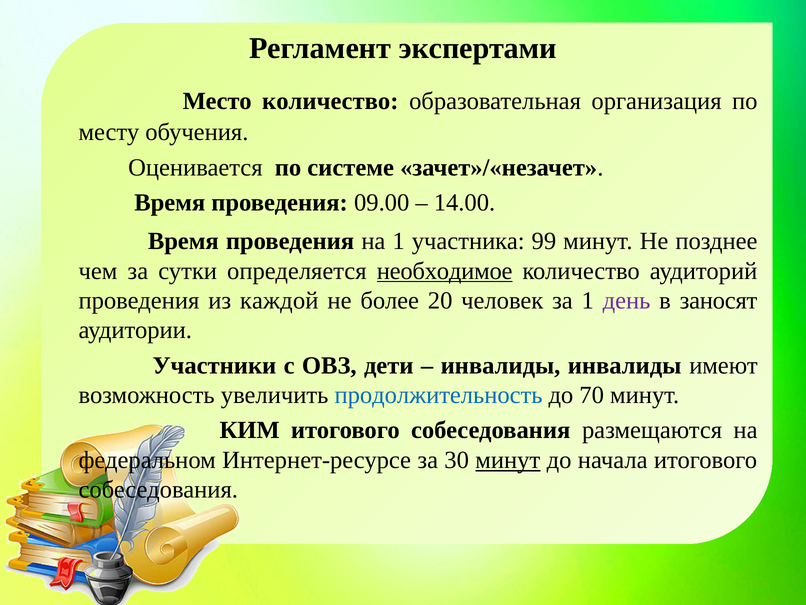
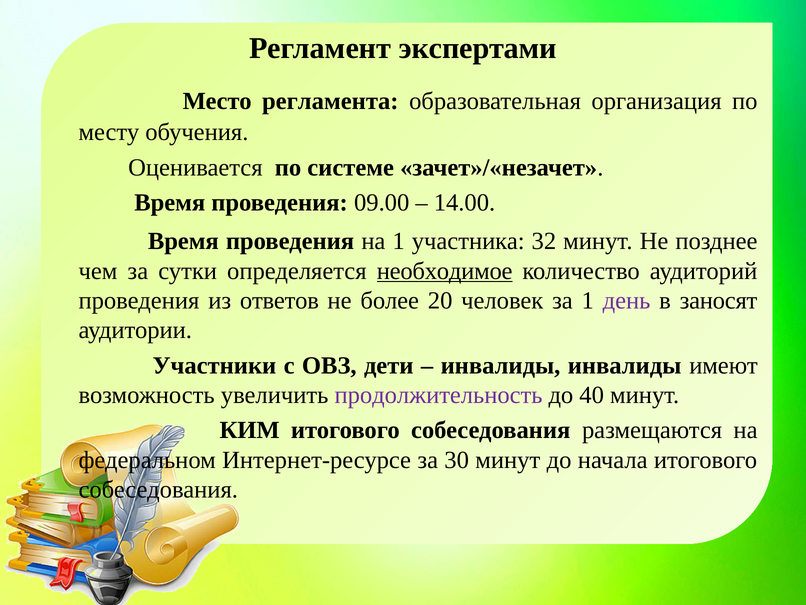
Место количество: количество -> регламента (330, 101)
99: 99 -> 32 (544, 241)
каждой: каждой -> ответов (279, 300)
продолжительность colour: blue -> purple (439, 395)
70: 70 -> 40 (592, 395)
минут underline: present -> none (508, 460)
